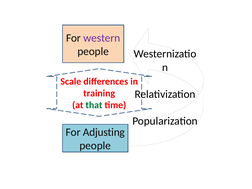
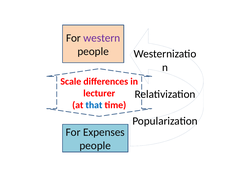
training: training -> lecturer (99, 93)
that colour: green -> blue (94, 105)
Adjusting: Adjusting -> Expenses (104, 132)
